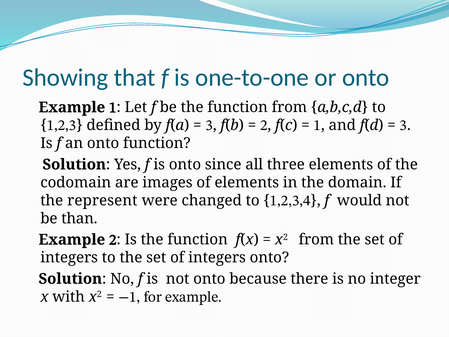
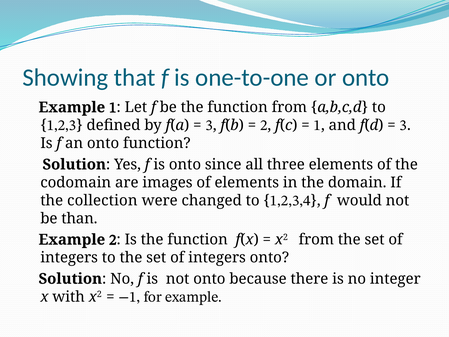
represent: represent -> collection (102, 200)
